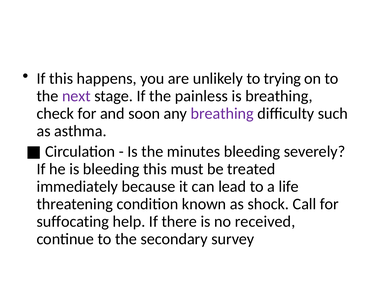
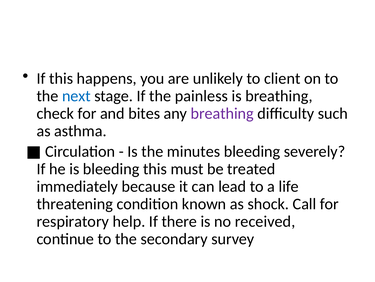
trying: trying -> client (282, 78)
next colour: purple -> blue (76, 96)
soon: soon -> bites (144, 113)
suffocating: suffocating -> respiratory (73, 221)
